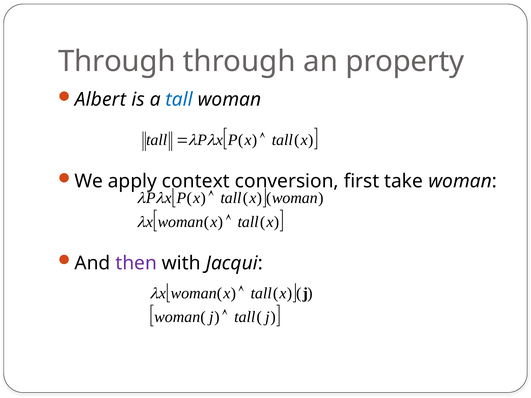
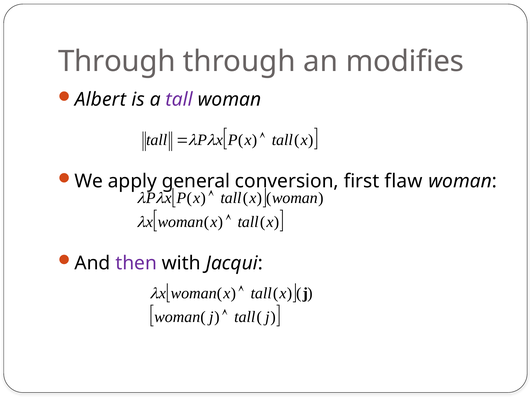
property: property -> modifies (405, 61)
tall colour: blue -> purple (179, 100)
context: context -> general (196, 181)
take: take -> flaw (404, 181)
